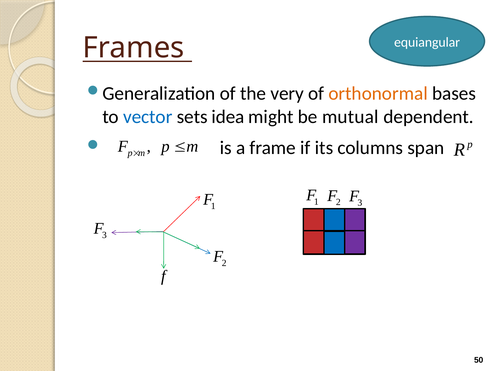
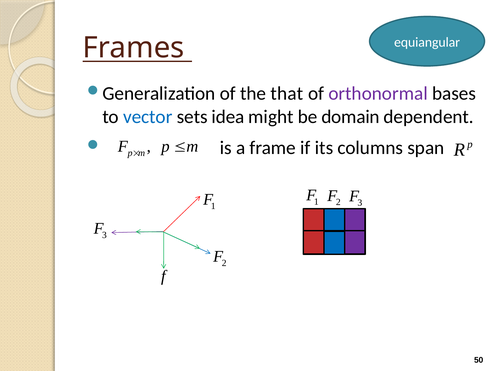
very: very -> that (287, 94)
orthonormal colour: orange -> purple (378, 94)
mutual: mutual -> domain (351, 117)
